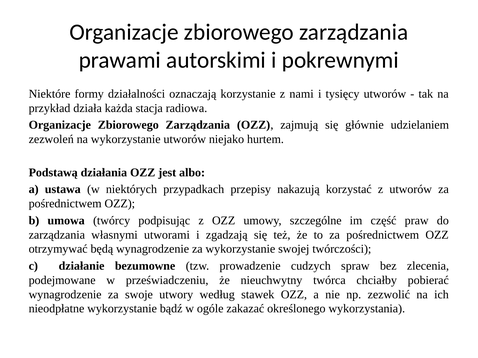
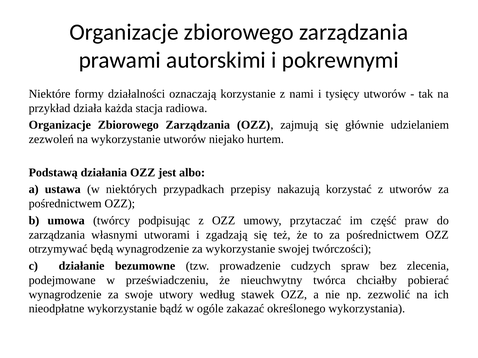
szczególne: szczególne -> przytaczać (316, 221)
